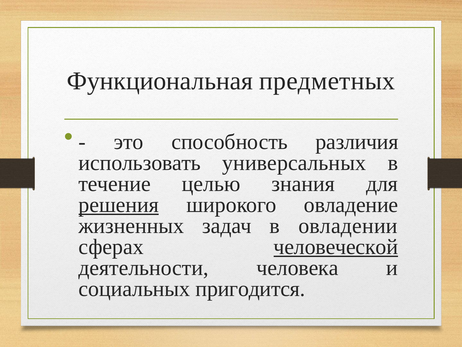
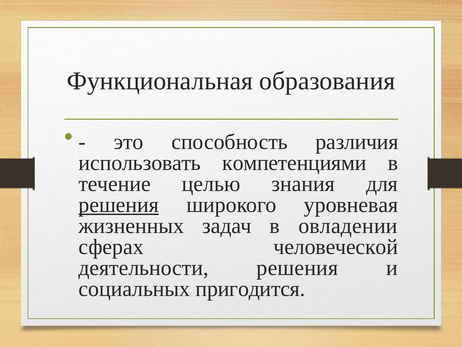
предметных: предметных -> образования (327, 81)
универсальных: универсальных -> компетенциями (294, 163)
овладение: овладение -> уровневая (351, 205)
человеческой underline: present -> none (336, 247)
деятельности человека: человека -> решения (297, 267)
